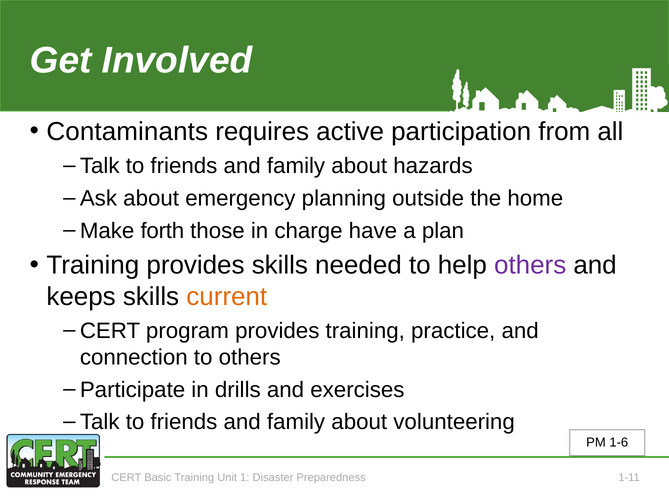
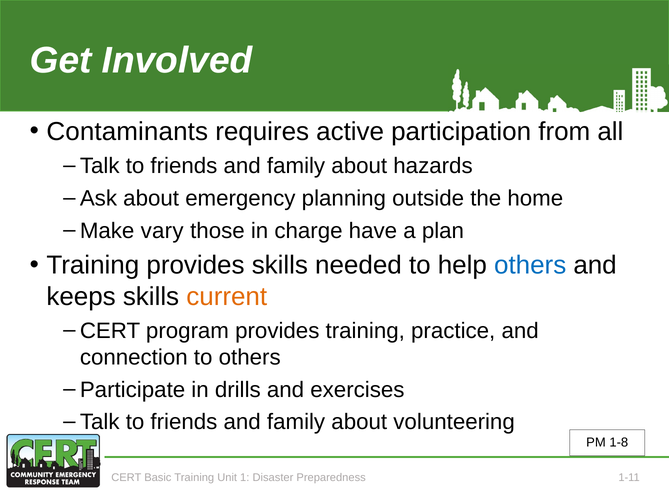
forth: forth -> vary (162, 231)
others colour: purple -> blue (530, 266)
1-6: 1-6 -> 1-8 (619, 443)
